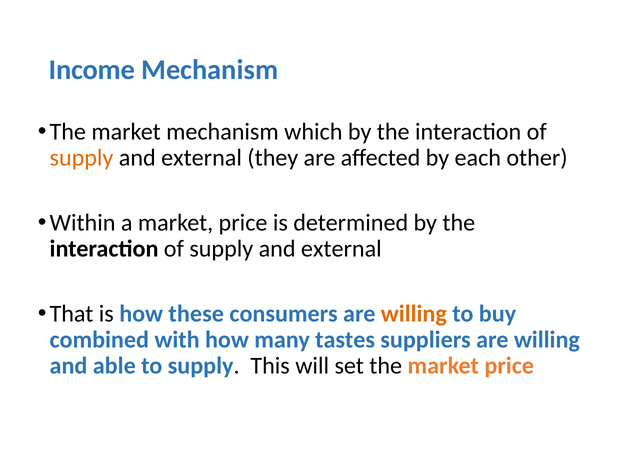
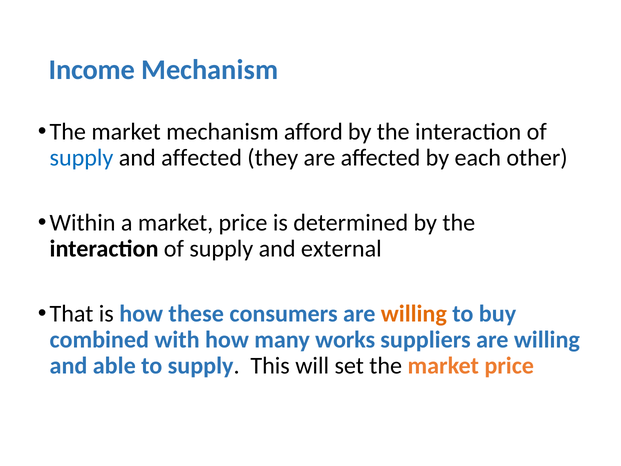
which: which -> afford (313, 131)
supply colour: orange -> blue (82, 157)
external: external -> affected (202, 157)
tastes: tastes -> works (345, 340)
